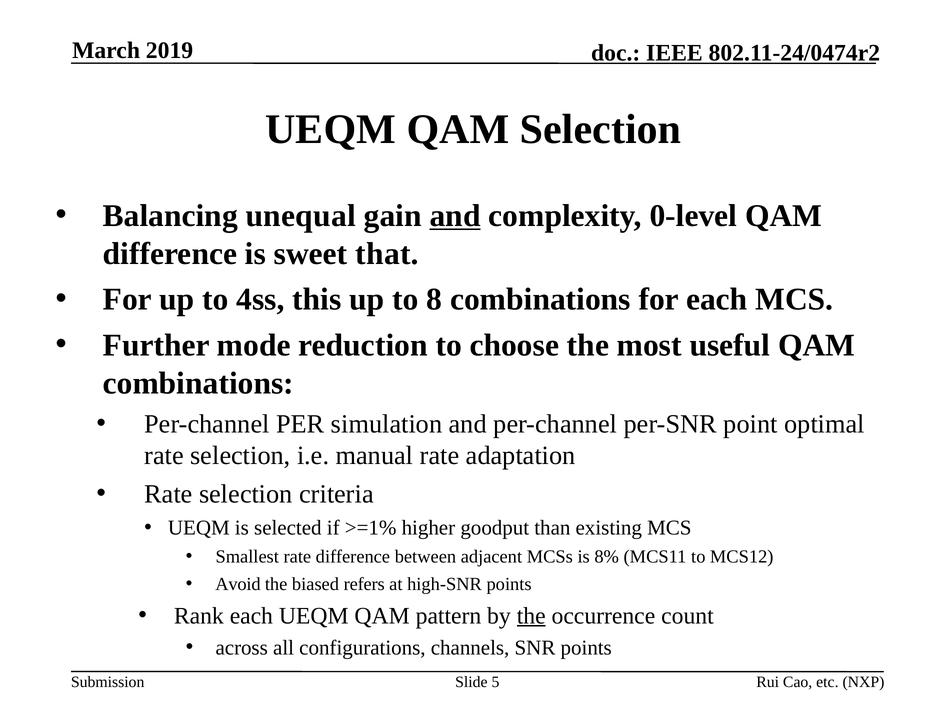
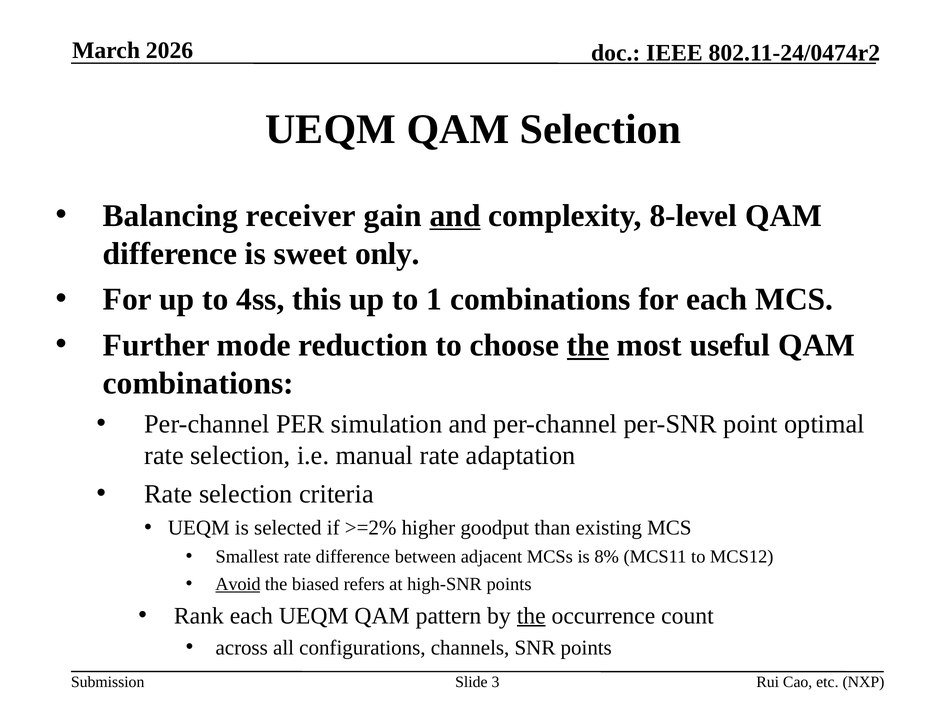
2019: 2019 -> 2026 (170, 50)
unequal: unequal -> receiver (301, 215)
0-level: 0-level -> 8-level (693, 215)
that: that -> only (387, 253)
8: 8 -> 1 (434, 299)
the underline: none -> present (588, 345)
>=1%: >=1% -> >=2% (371, 527)
Avoid underline: none -> present (238, 584)
5: 5 -> 3 (495, 681)
